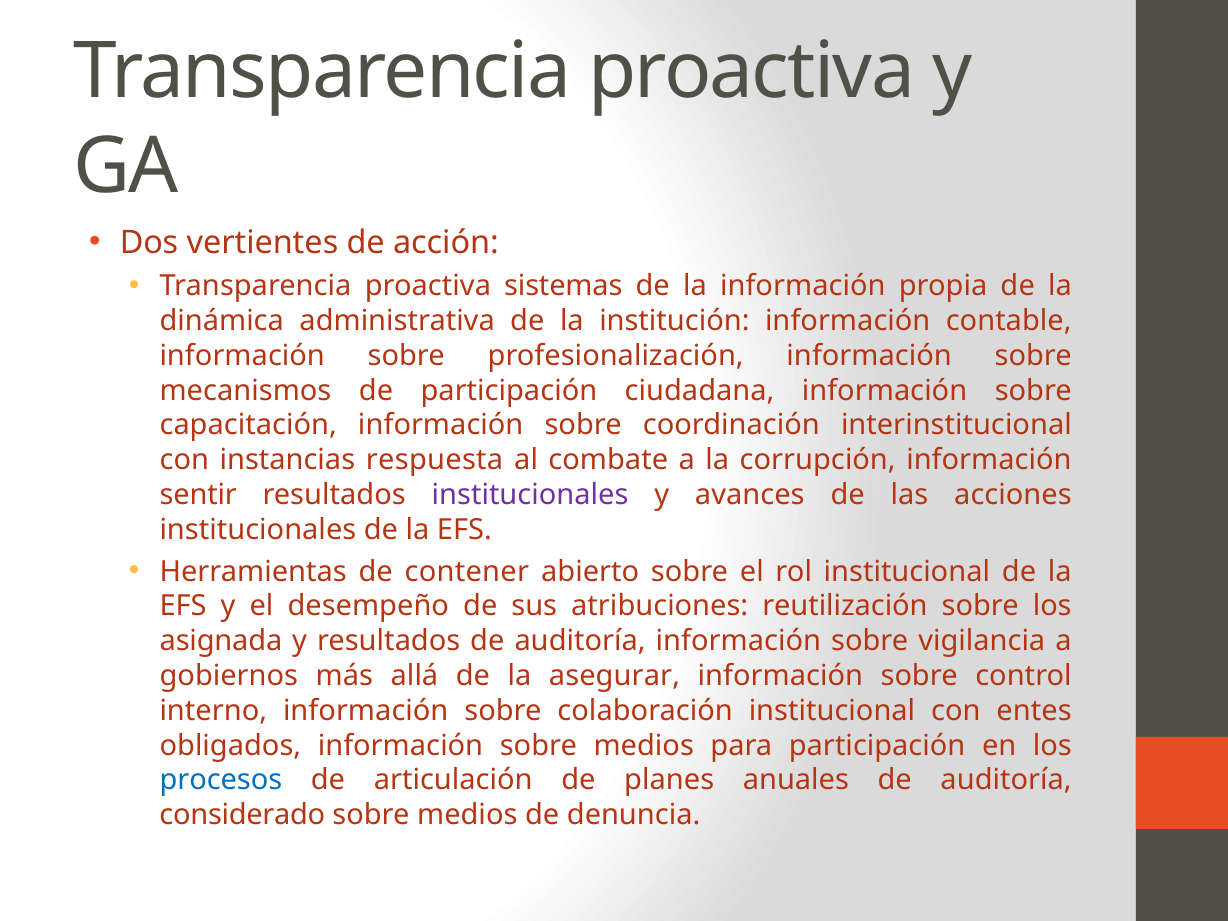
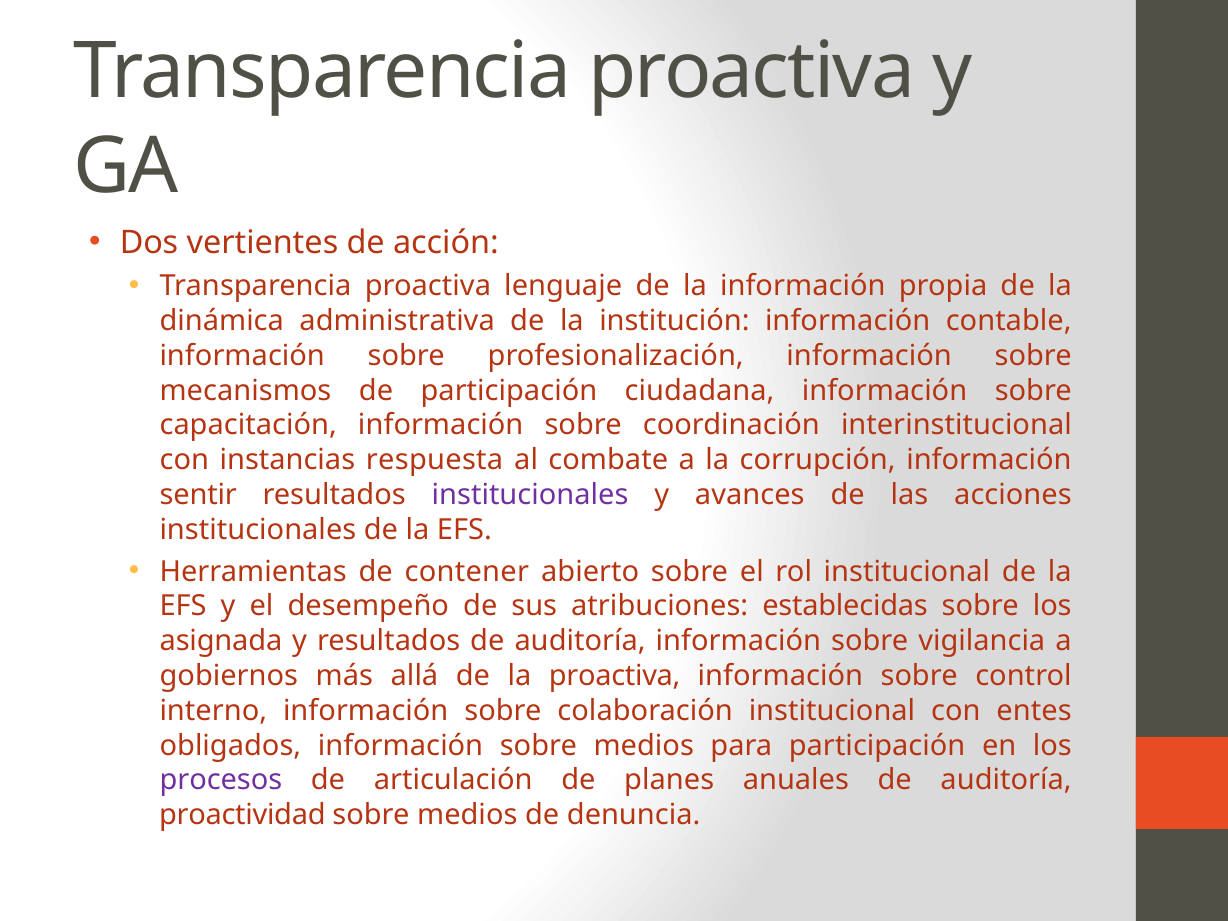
sistemas: sistemas -> lenguaje (563, 286)
reutilización: reutilización -> establecidas (845, 606)
la asegurar: asegurar -> proactiva (615, 676)
procesos colour: blue -> purple (221, 780)
considerado: considerado -> proactividad (242, 815)
